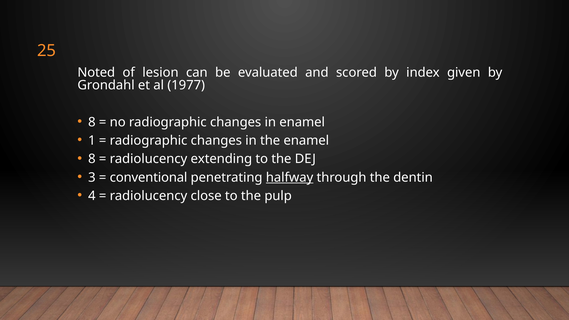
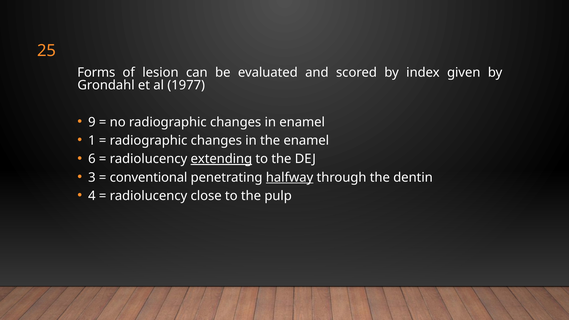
Noted: Noted -> Forms (96, 73)
8: 8 -> 9 (92, 122)
8: 8 -> 6 (92, 159)
extending underline: none -> present (221, 159)
